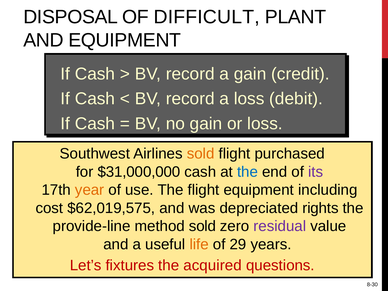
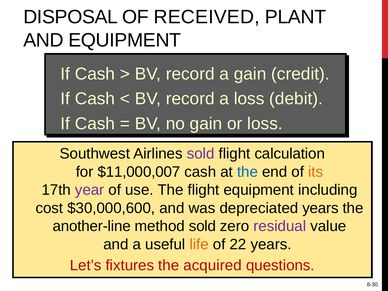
DIFFICULT: DIFFICULT -> RECEIVED (207, 17)
sold colour: orange -> purple (201, 154)
purchased: purchased -> calculation (290, 154)
$31,000,000: $31,000,000 -> $11,000,007 (139, 172)
its colour: purple -> orange (316, 172)
year colour: orange -> purple (90, 190)
$62,019,575: $62,019,575 -> $30,000,600 (111, 208)
depreciated rights: rights -> years (320, 208)
provide-line: provide-line -> another-line (92, 226)
29: 29 -> 22 (238, 244)
